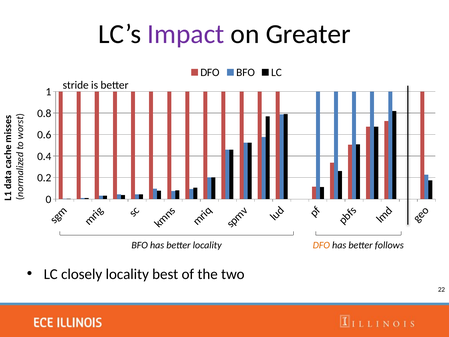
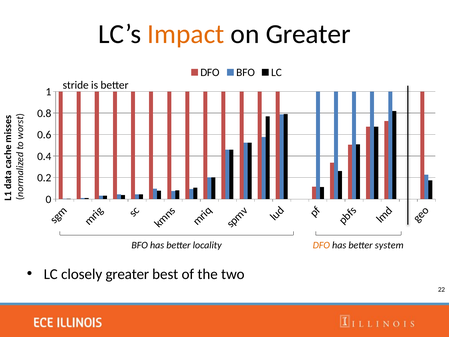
Impact colour: purple -> orange (186, 34)
follows: follows -> system (389, 245)
closely locality: locality -> greater (127, 274)
